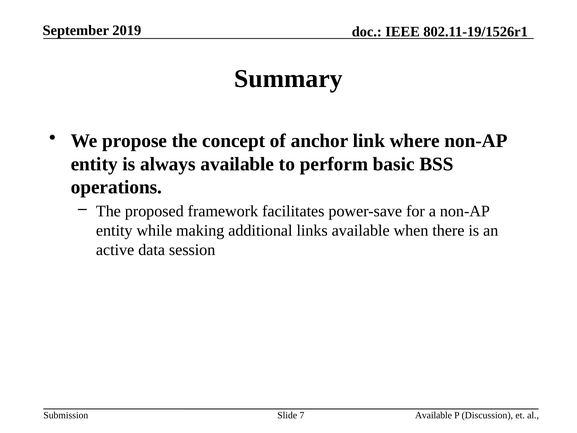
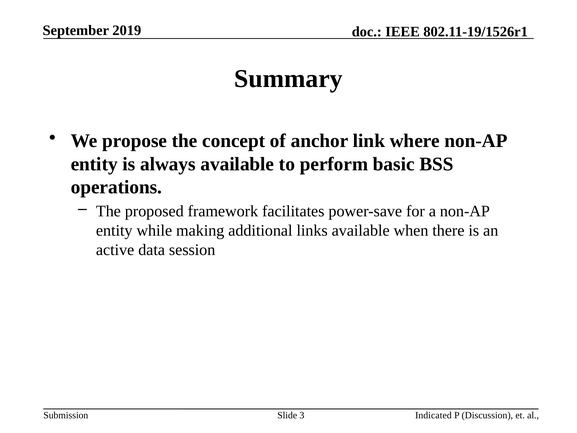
7: 7 -> 3 (302, 415)
Available: Available -> Indicated (433, 415)
